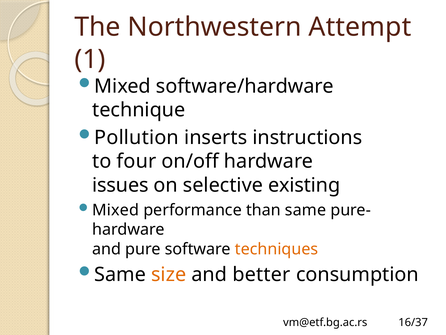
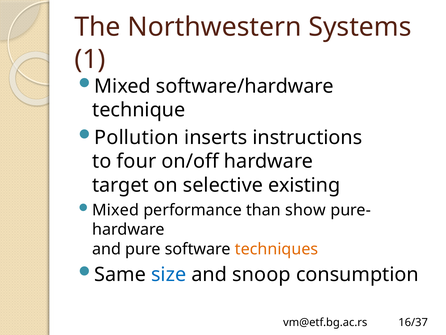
Attempt: Attempt -> Systems (360, 27)
issues: issues -> target (120, 185)
than same: same -> show (306, 210)
size colour: orange -> blue (169, 274)
better: better -> snoop (261, 274)
